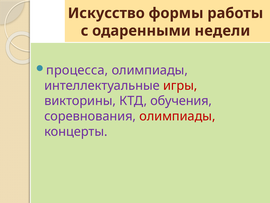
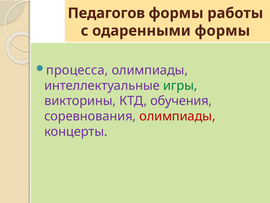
Искусство: Искусство -> Педагогов (106, 13)
одаренными недели: недели -> формы (222, 31)
игры colour: red -> green (180, 85)
